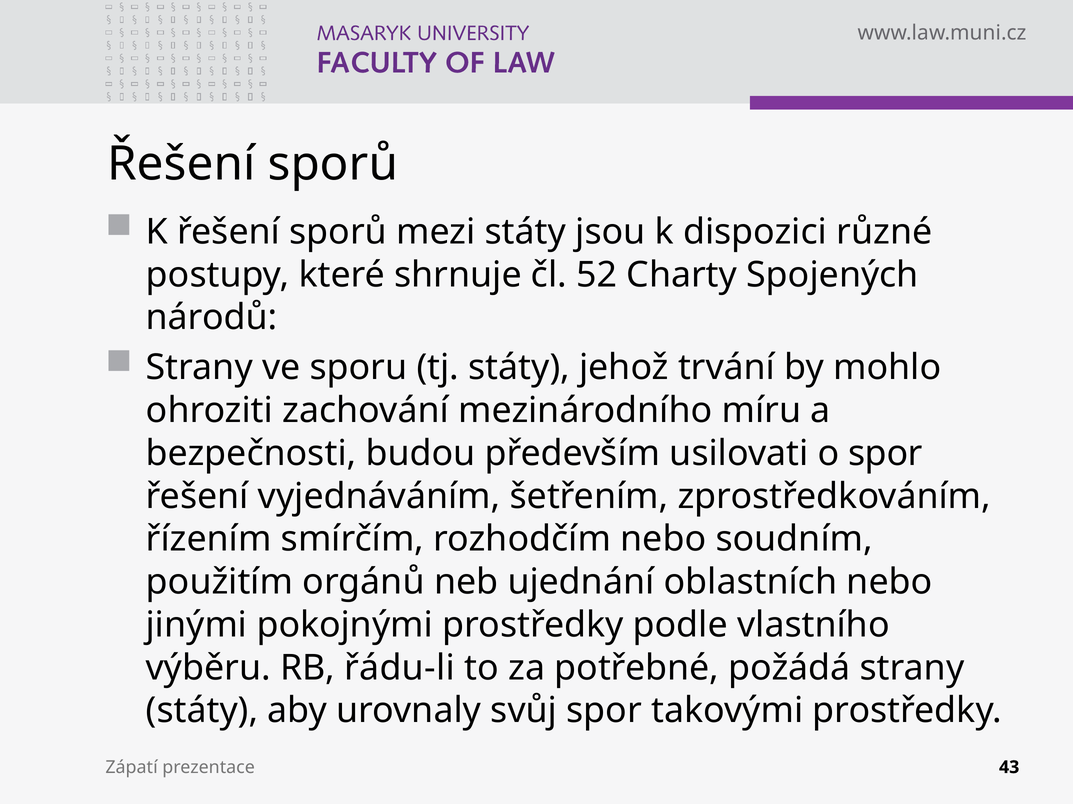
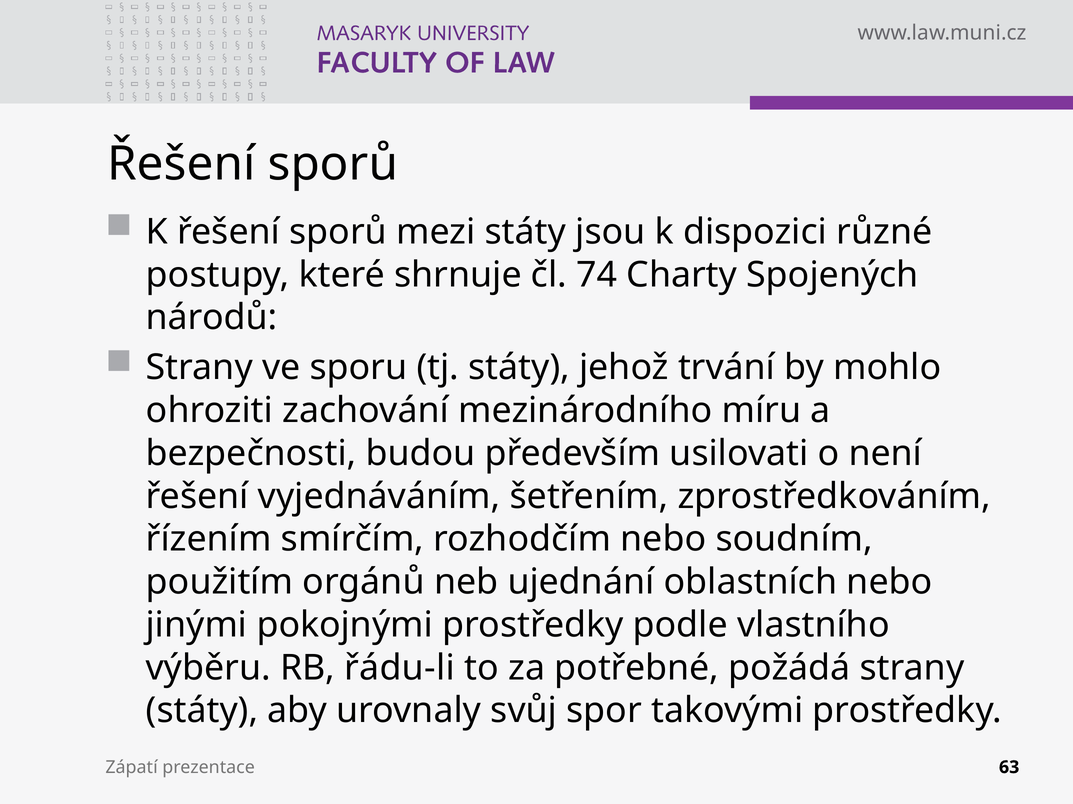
52: 52 -> 74 (597, 275)
o spor: spor -> není (885, 454)
43: 43 -> 63 (1009, 768)
